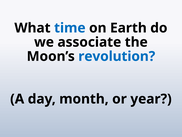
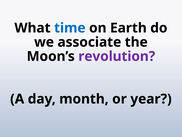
revolution colour: blue -> purple (117, 56)
